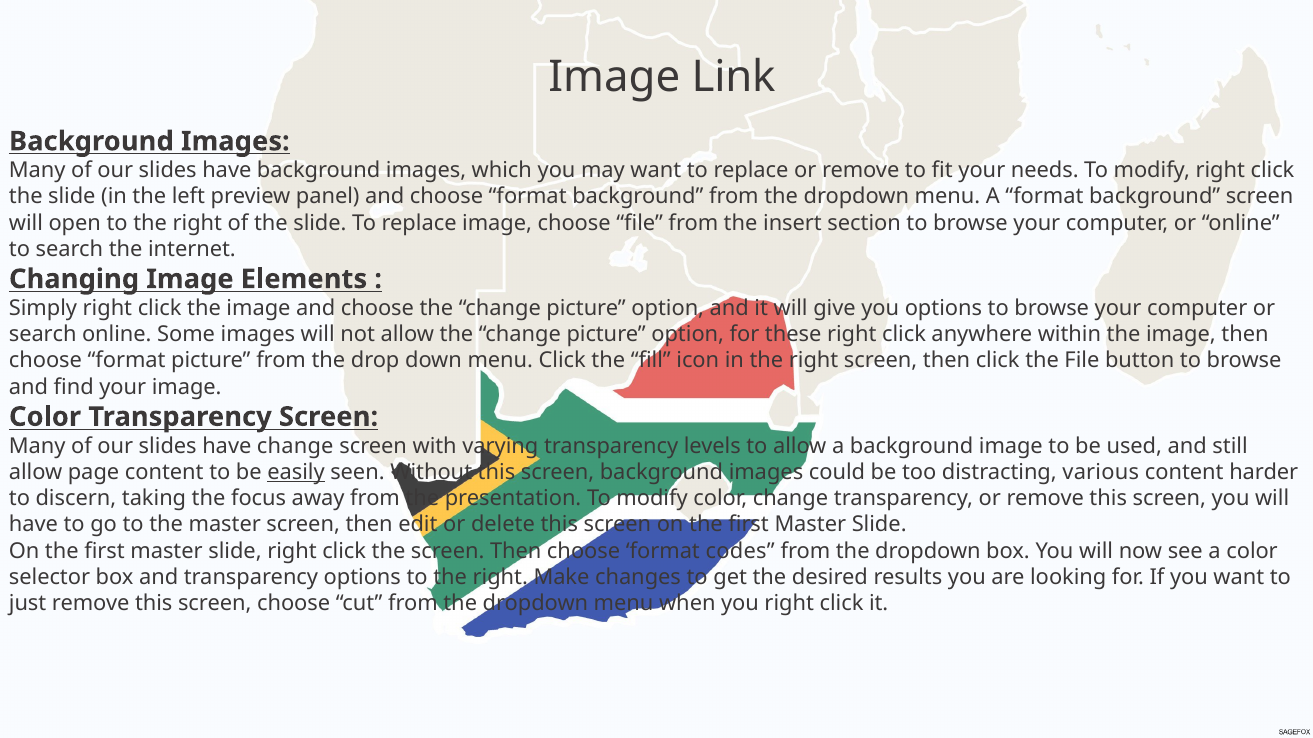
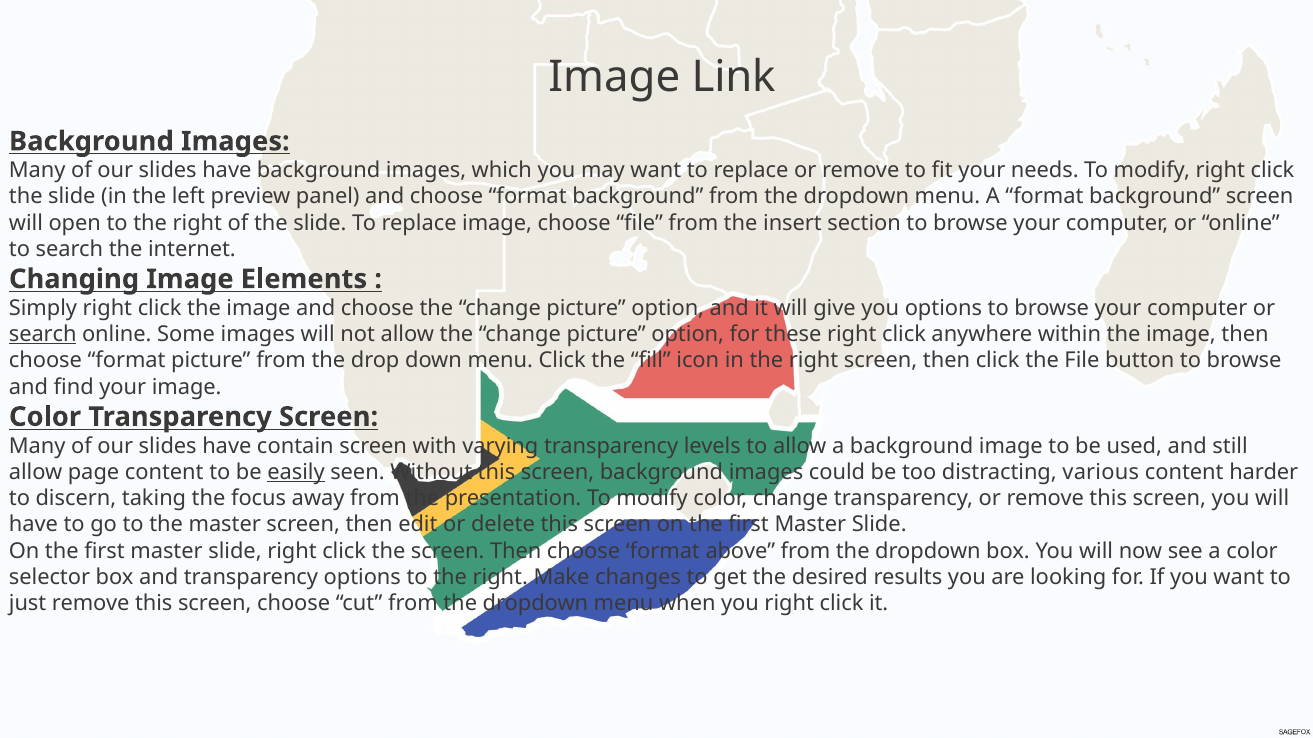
search underline: none -> present (43, 335)
have change: change -> contain (295, 446)
codes: codes -> above (740, 551)
